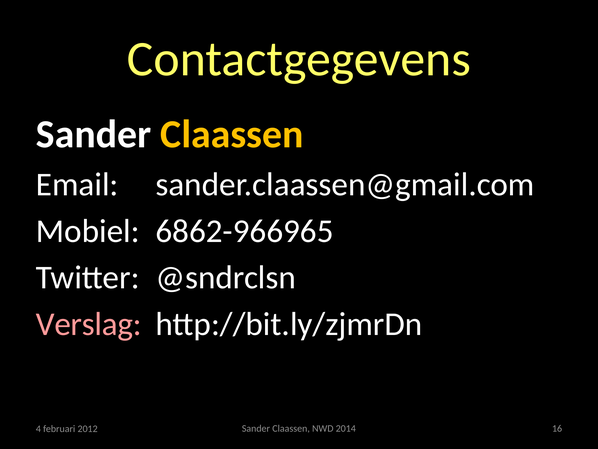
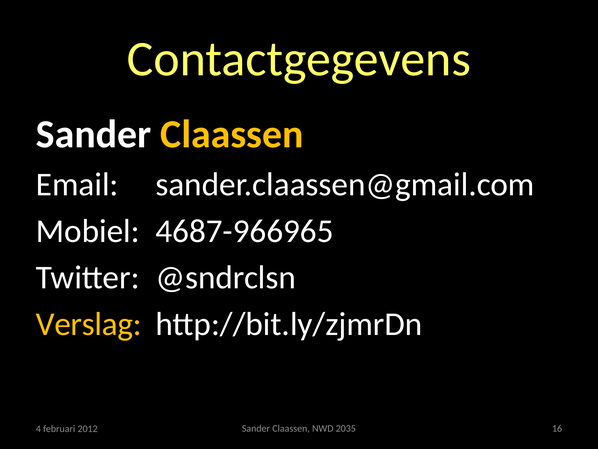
6862-966965: 6862-966965 -> 4687-966965 (245, 231)
Verslag colour: pink -> yellow (89, 324)
2014: 2014 -> 2035 (346, 428)
